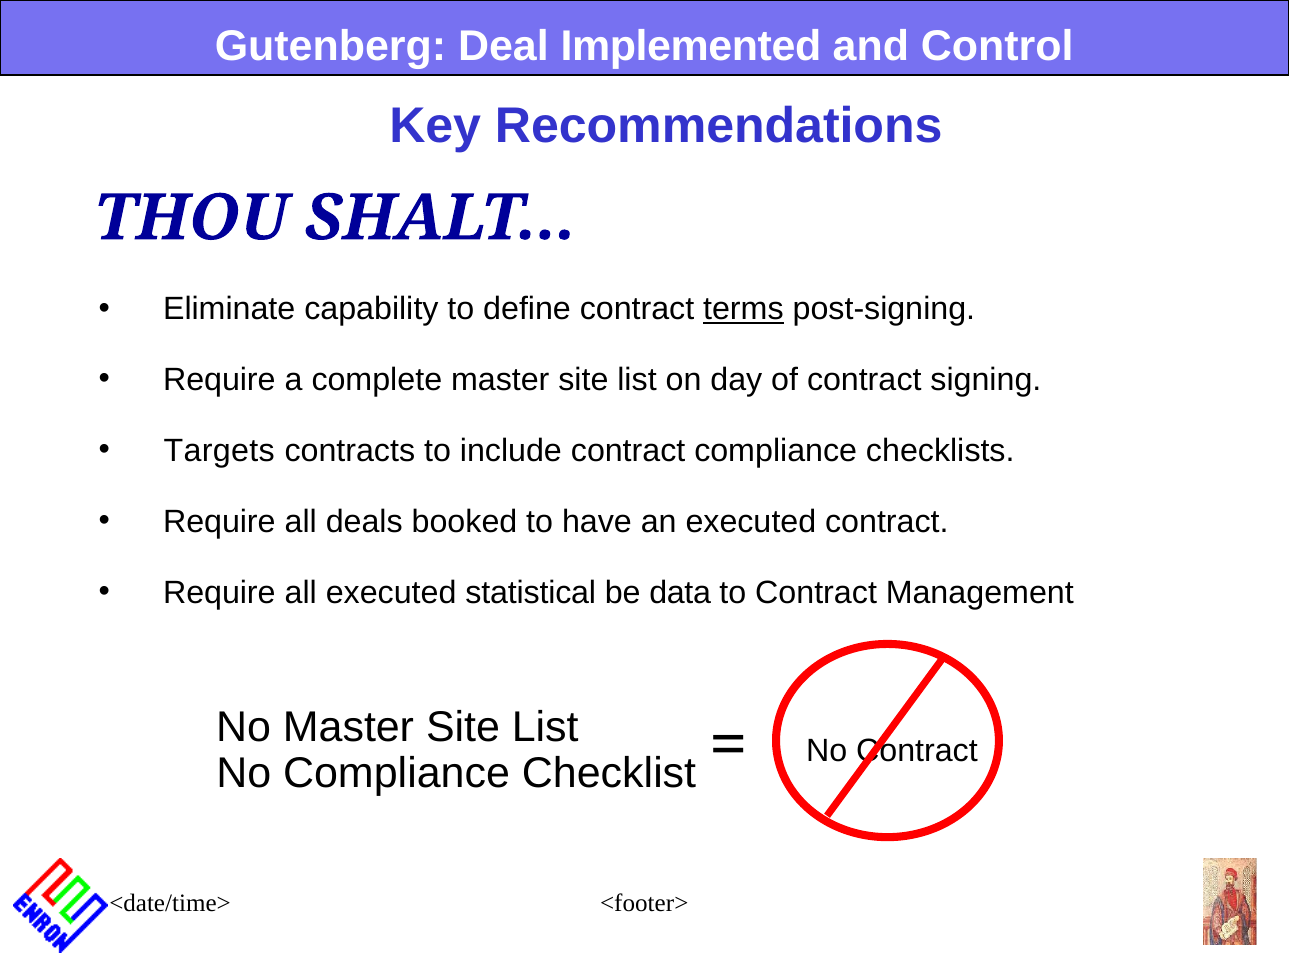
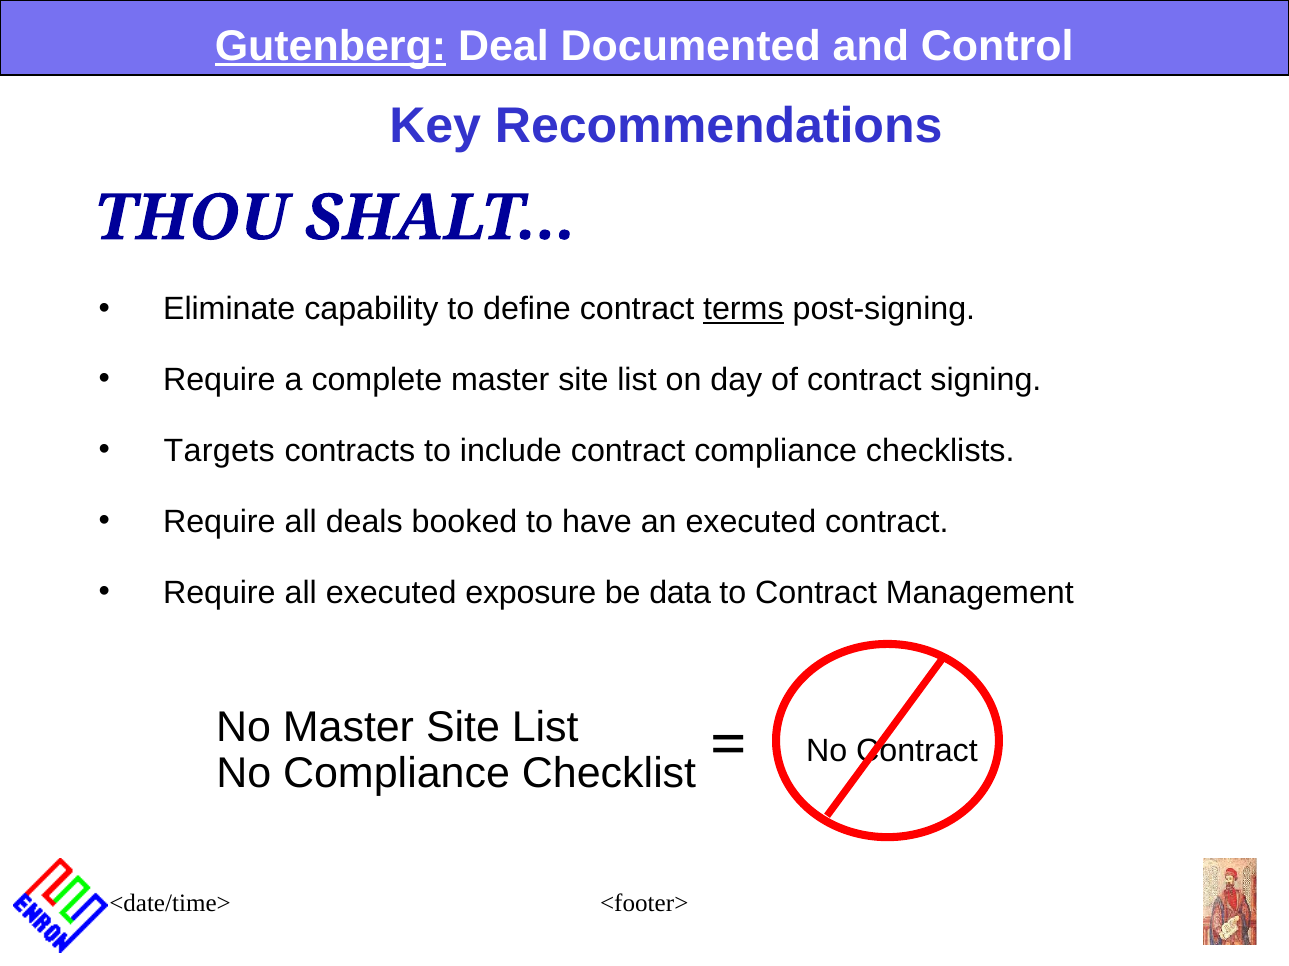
Gutenberg underline: none -> present (331, 46)
Implemented: Implemented -> Documented (691, 46)
statistical: statistical -> exposure (531, 593)
